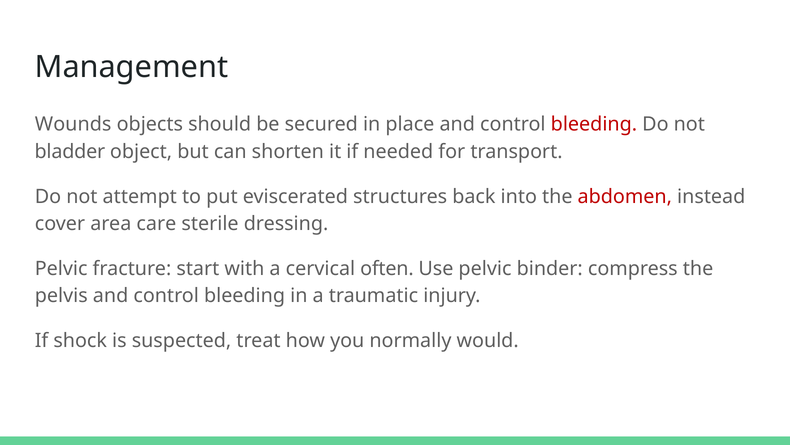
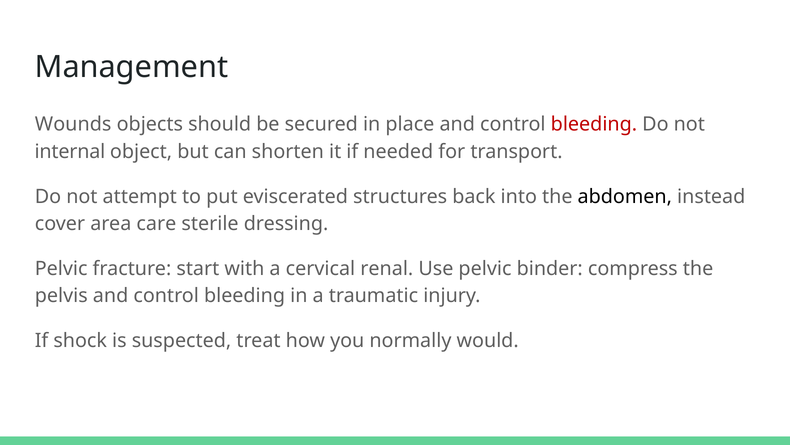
bladder: bladder -> internal (70, 151)
abdomen colour: red -> black (625, 196)
often: often -> renal (387, 268)
